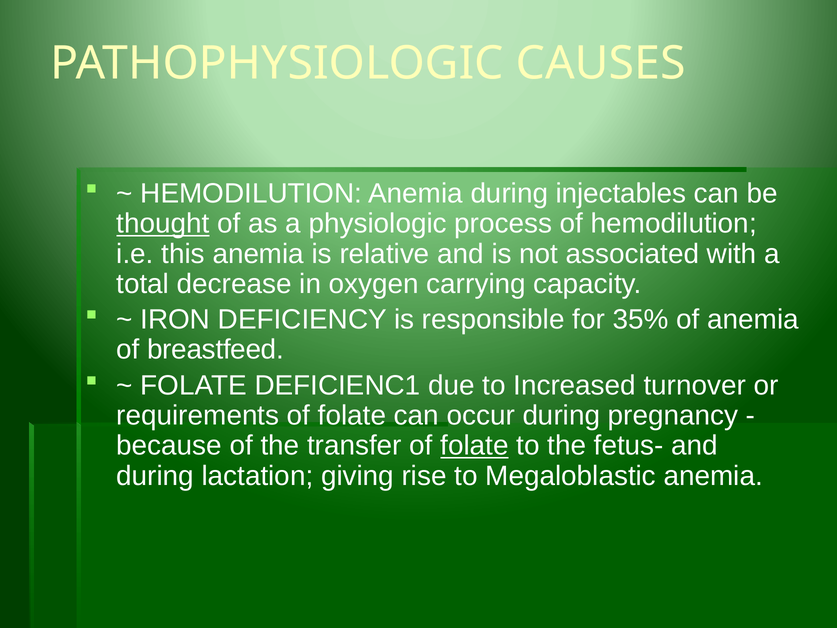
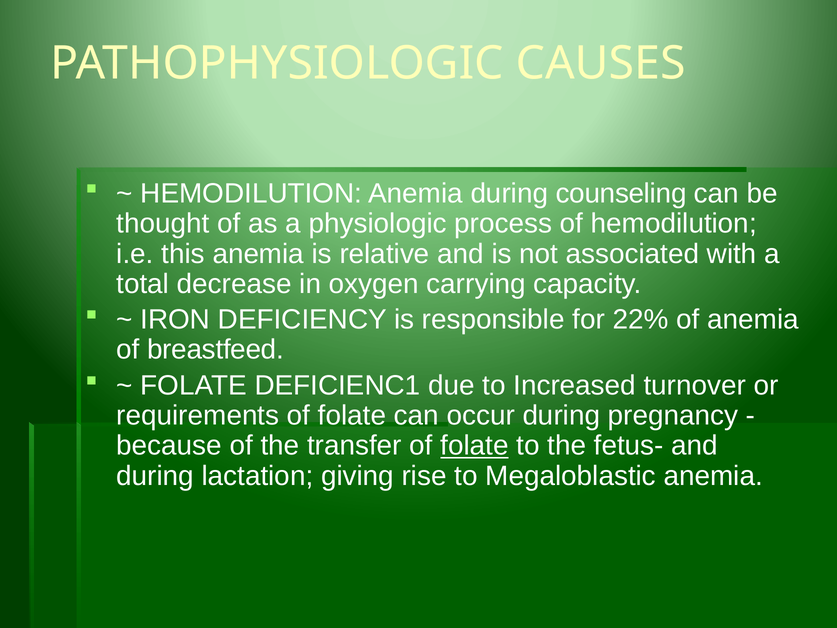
injectables: injectables -> counseling (621, 193)
thought underline: present -> none (163, 224)
35%: 35% -> 22% (641, 320)
